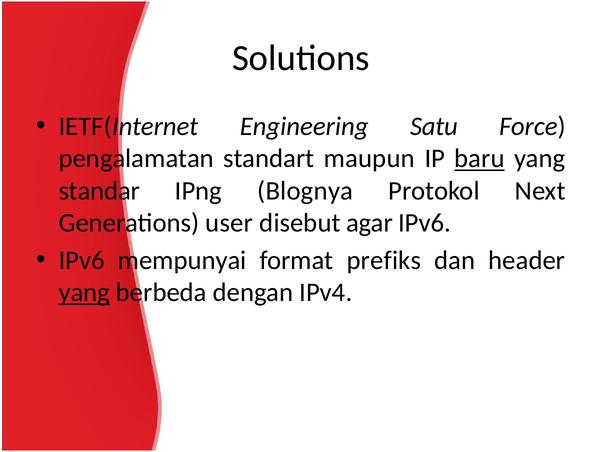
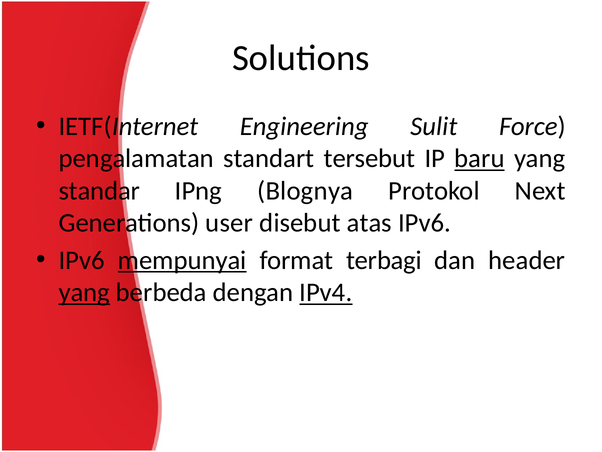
Satu: Satu -> Sulit (434, 126)
maupun: maupun -> tersebut (369, 158)
agar: agar -> atas (369, 223)
mempunyai underline: none -> present (182, 260)
prefiks: prefiks -> terbagi (384, 260)
IPv4 underline: none -> present (326, 292)
